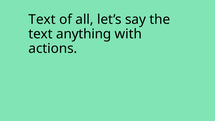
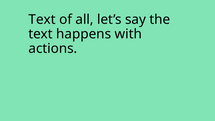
anything: anything -> happens (84, 34)
